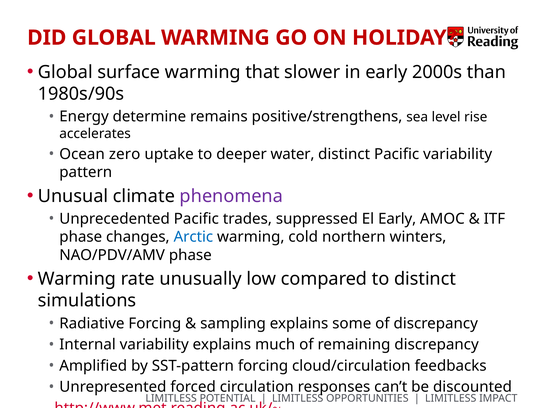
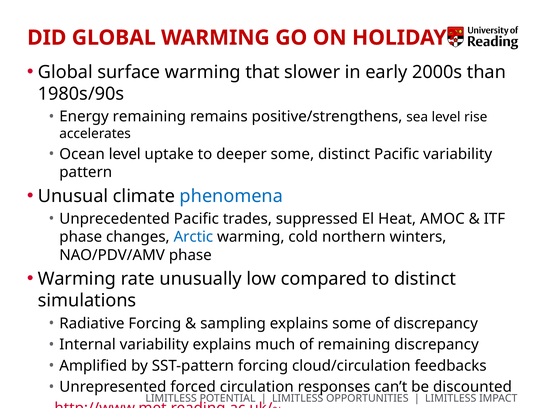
Energy determine: determine -> remaining (149, 117)
Ocean zero: zero -> level (125, 154)
deeper water: water -> some (292, 154)
phenomena colour: purple -> blue (231, 196)
El Early: Early -> Heat (397, 219)
